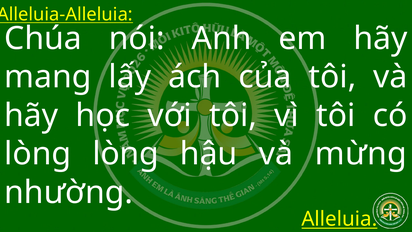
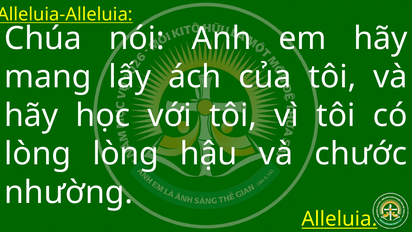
mừng: mừng -> chước (361, 154)
